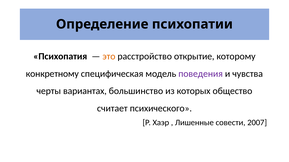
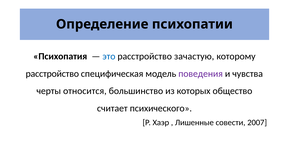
это colour: orange -> blue (109, 57)
открытие: открытие -> зачастую (194, 57)
конкретному: конкретному -> расстройство (52, 74)
вариантах: вариантах -> относится (85, 91)
